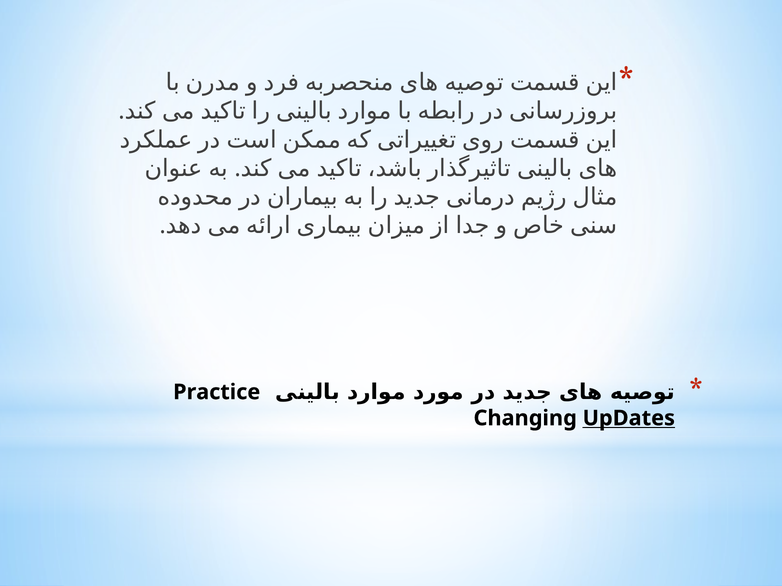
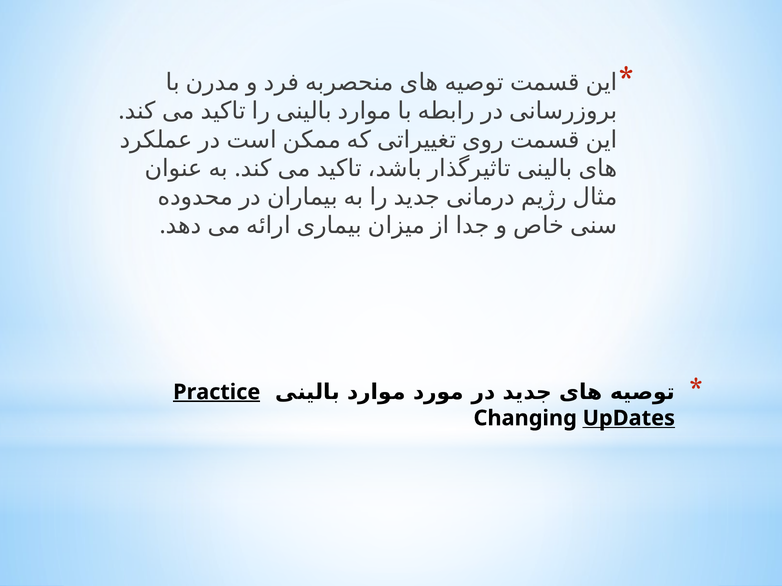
Practice underline: none -> present (217, 392)
